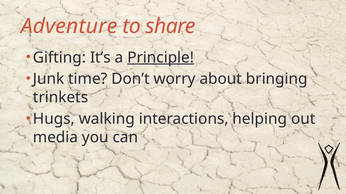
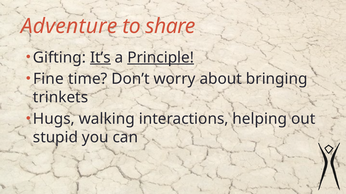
It’s underline: none -> present (100, 58)
Junk: Junk -> Fine (48, 79)
media: media -> stupid (55, 138)
